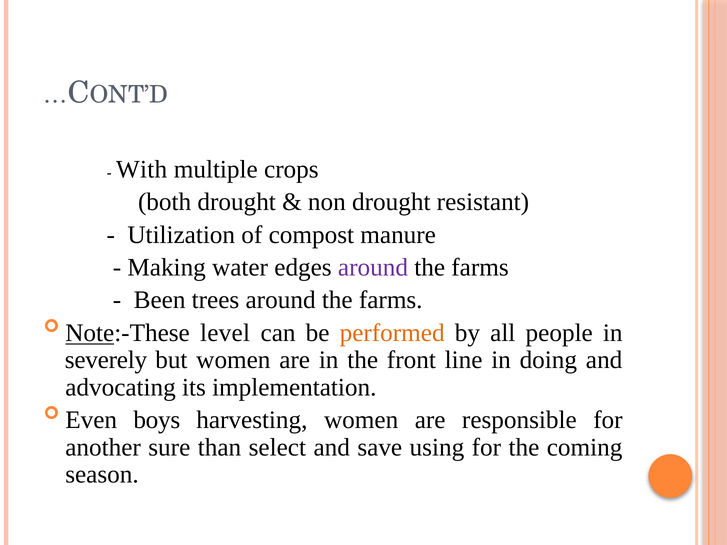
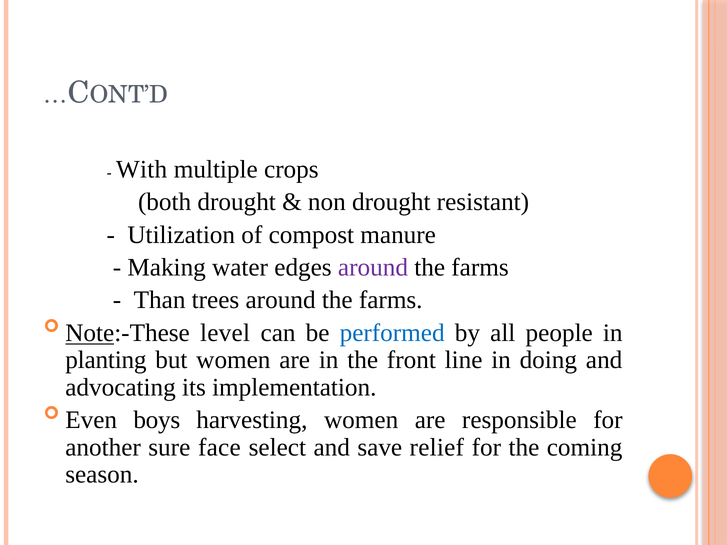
Been: Been -> Than (160, 300)
performed colour: orange -> blue (392, 333)
severely: severely -> planting (106, 360)
than: than -> face (219, 447)
using: using -> relief (437, 447)
